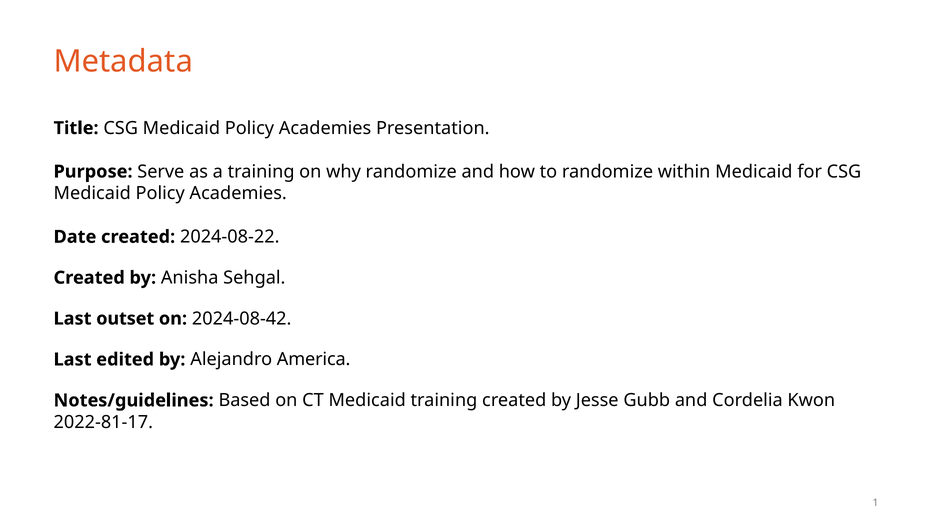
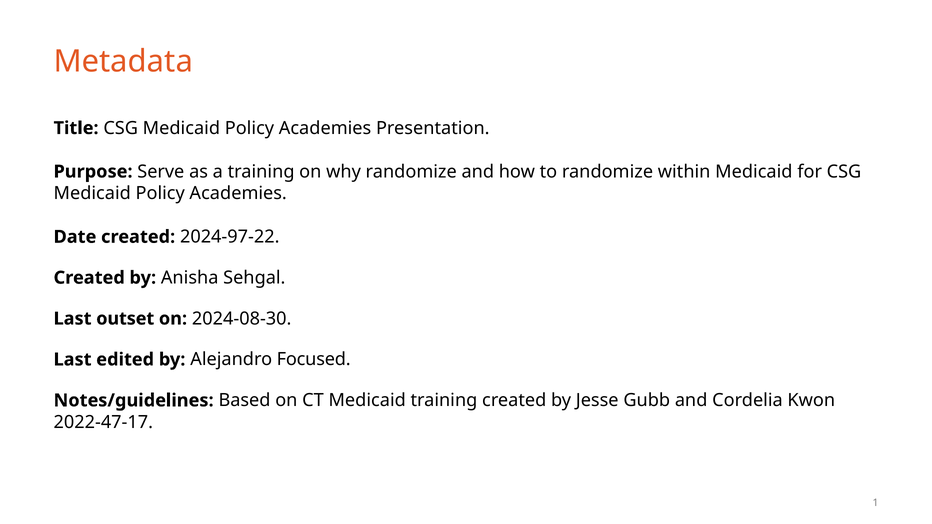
2024-08-22: 2024-08-22 -> 2024-97-22 (230, 237)
2024-08-42: 2024-08-42 -> 2024-08-30 (242, 319)
America: America -> Focused (314, 360)
2022-81-17: 2022-81-17 -> 2022-47-17 (103, 422)
